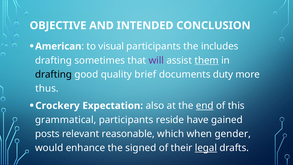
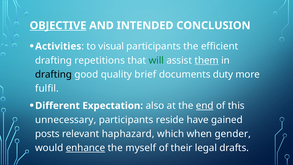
OBJECTIVE underline: none -> present (58, 25)
American: American -> Activities (58, 46)
includes: includes -> efficient (220, 46)
sometimes: sometimes -> repetitions (100, 60)
will colour: purple -> green (156, 60)
thus: thus -> fulfil (47, 88)
Crockery: Crockery -> Different (57, 106)
grammatical: grammatical -> unnecessary (66, 120)
reasonable: reasonable -> haphazard (128, 134)
enhance underline: none -> present (85, 148)
signed: signed -> myself (141, 148)
legal underline: present -> none (206, 148)
